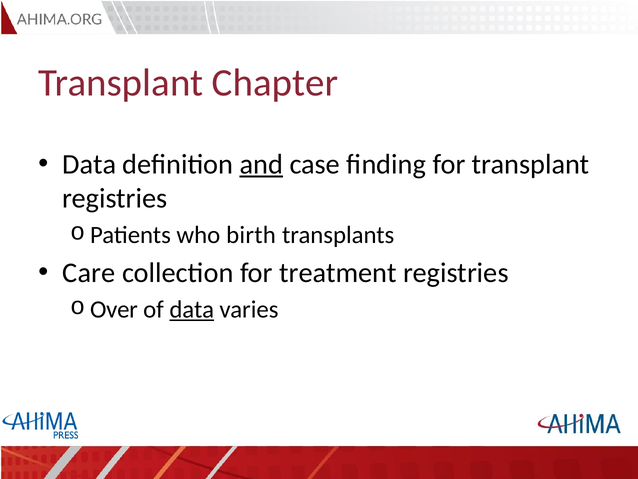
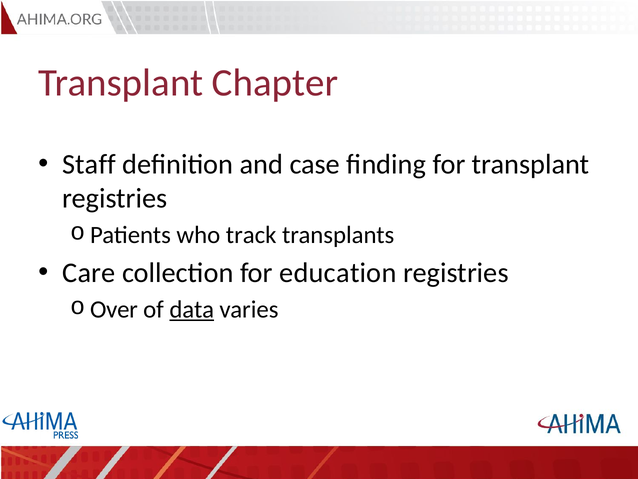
Data: Data -> Staff (89, 164)
and underline: present -> none (261, 164)
birth: birth -> track (251, 235)
treatment: treatment -> education (338, 273)
